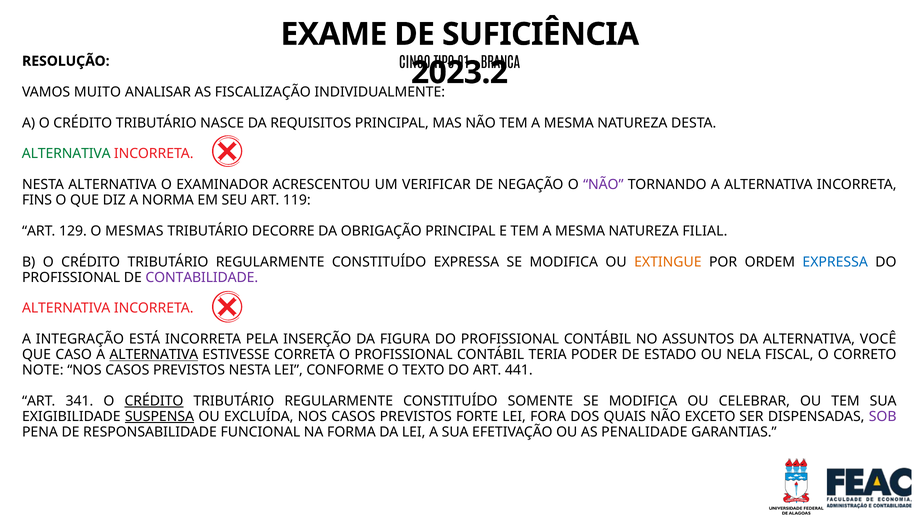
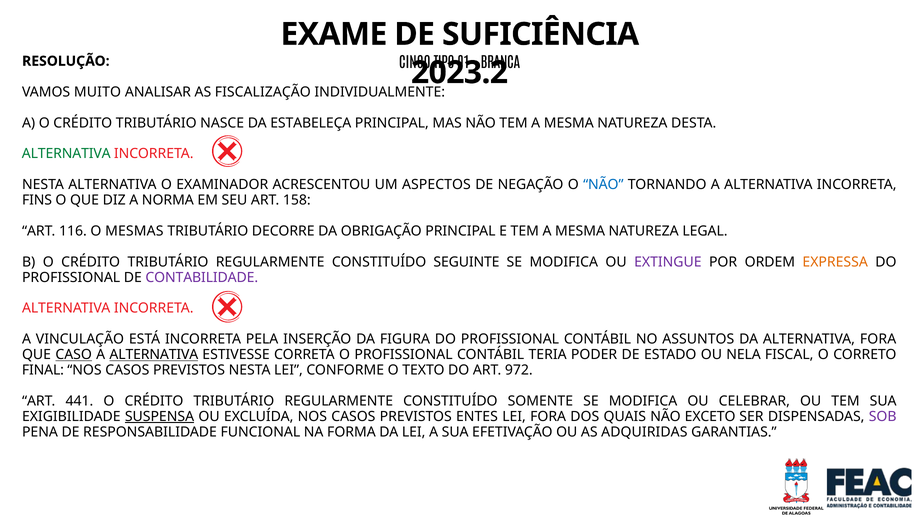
REQUISITOS: REQUISITOS -> ESTABELEÇA (311, 123)
VERIFICAR: VERIFICAR -> ASPECTOS (436, 185)
NÃO colour: purple -> blue (603, 185)
119: 119 -> 158 (297, 200)
129: 129 -> 116 (73, 231)
FILIAL: FILIAL -> LEGAL (705, 231)
CONSTITUÍDO EXPRESSA: EXPRESSA -> SEGUINTE (466, 262)
EXTINGUE colour: orange -> purple (668, 262)
EXPRESSA colour: blue -> orange (835, 262)
INTEGRAÇÃO: INTEGRAÇÃO -> VINCULAÇÃO (80, 339)
ALTERNATIVA VOCÊ: VOCÊ -> FORA (878, 339)
CASO underline: none -> present (74, 355)
NOTE: NOTE -> FINAL (43, 370)
441: 441 -> 972 (519, 370)
341: 341 -> 441 (79, 401)
CRÉDITO underline: present -> none (154, 401)
FORTE: FORTE -> ENTES (477, 416)
PENALIDADE: PENALIDADE -> ADQUIRIDAS (644, 432)
